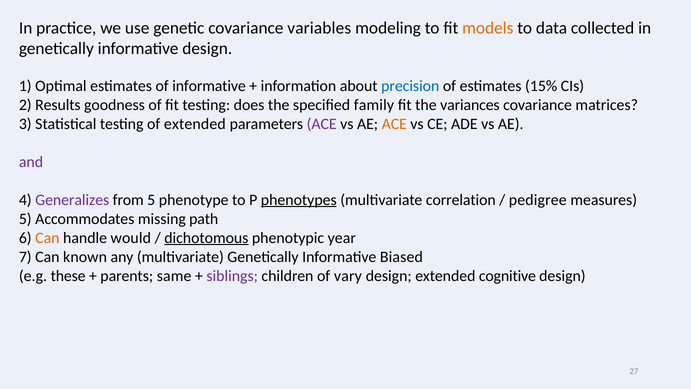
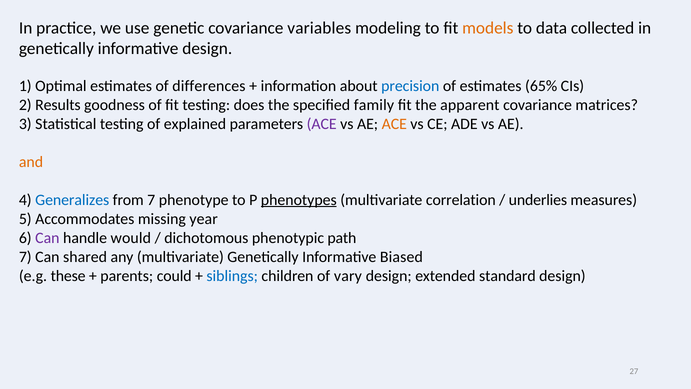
of informative: informative -> differences (209, 86)
15%: 15% -> 65% (541, 86)
variances: variances -> apparent (470, 105)
of extended: extended -> explained (195, 124)
and colour: purple -> orange (31, 162)
Generalizes colour: purple -> blue (72, 200)
from 5: 5 -> 7 (151, 200)
pedigree: pedigree -> underlies (538, 200)
path: path -> year (204, 219)
Can colour: orange -> purple (47, 238)
dichotomous underline: present -> none (206, 238)
year: year -> path (342, 238)
known: known -> shared (85, 257)
same: same -> could (174, 276)
siblings colour: purple -> blue (232, 276)
cognitive: cognitive -> standard (507, 276)
